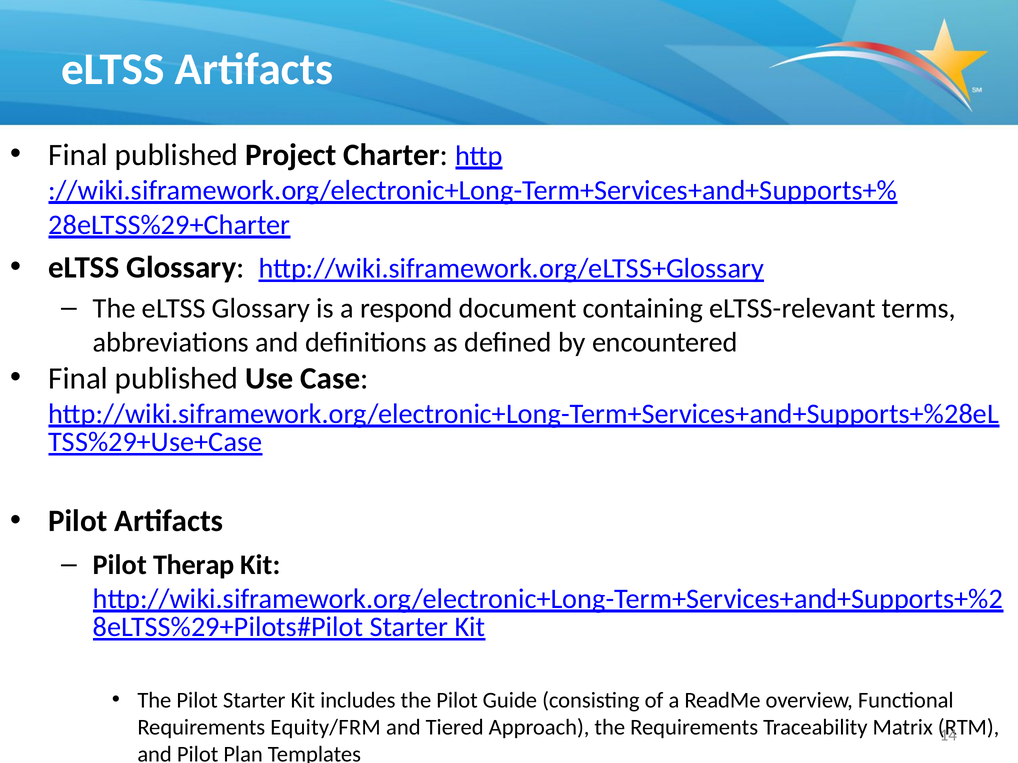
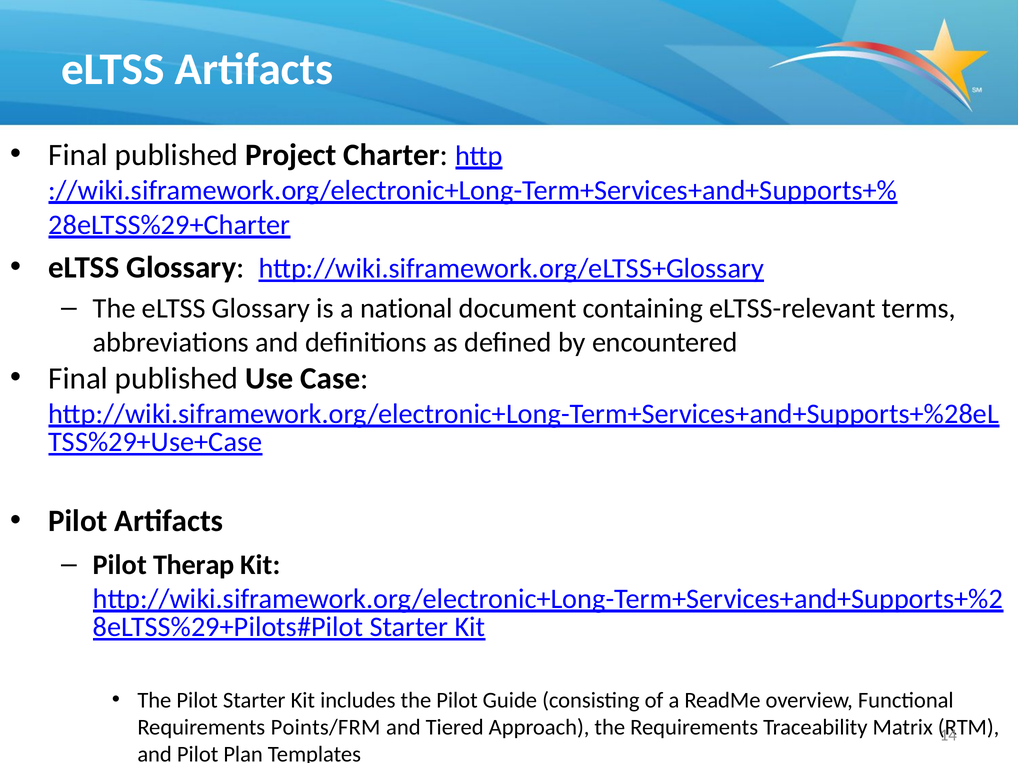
respond: respond -> national (406, 309)
Equity/FRM: Equity/FRM -> Points/FRM (326, 728)
